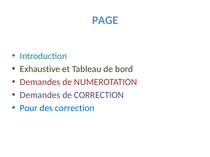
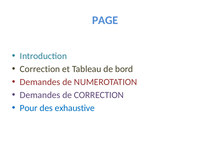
Exhaustive: Exhaustive -> Correction (40, 69)
des correction: correction -> exhaustive (75, 108)
